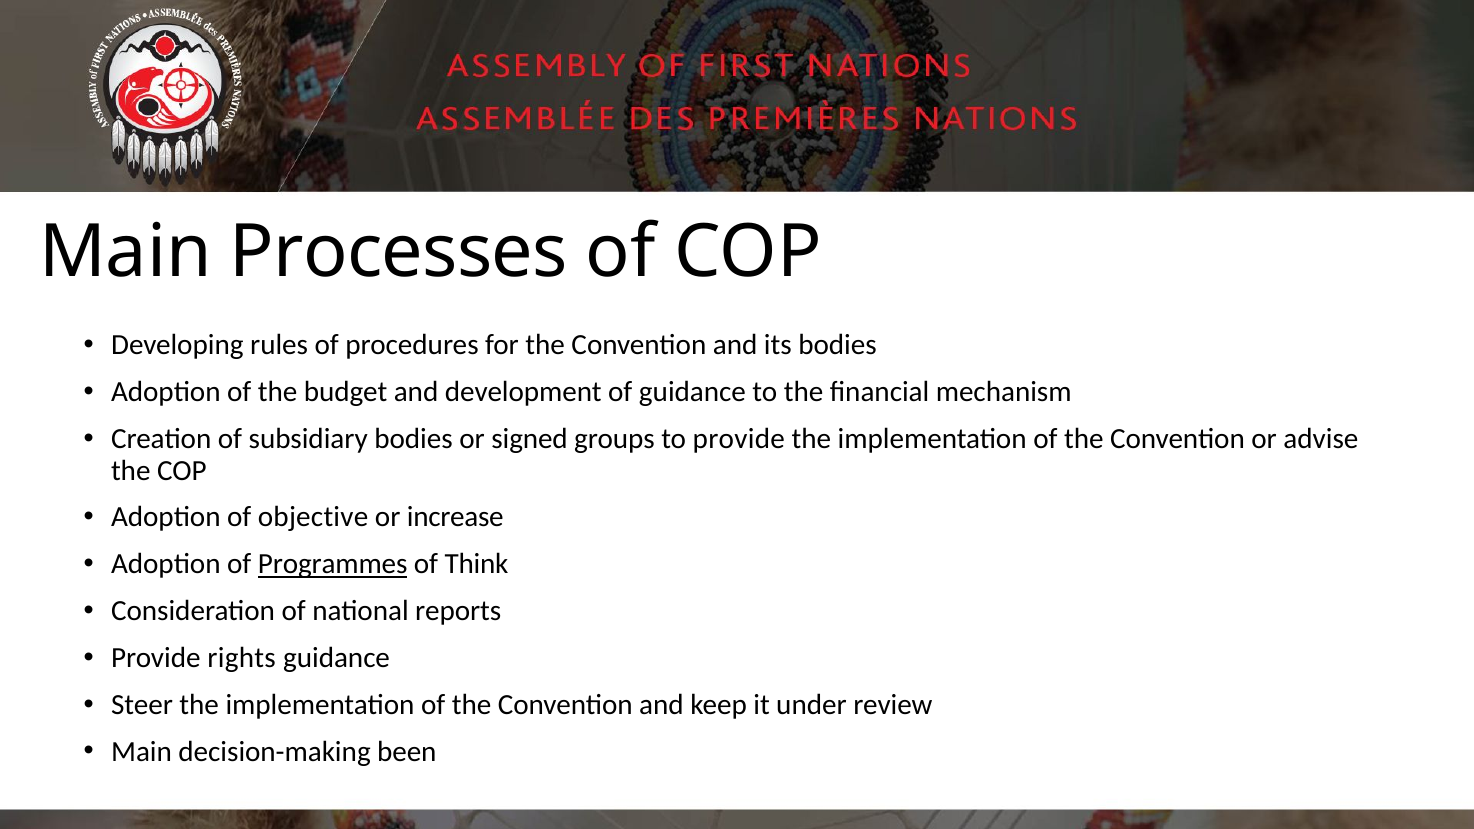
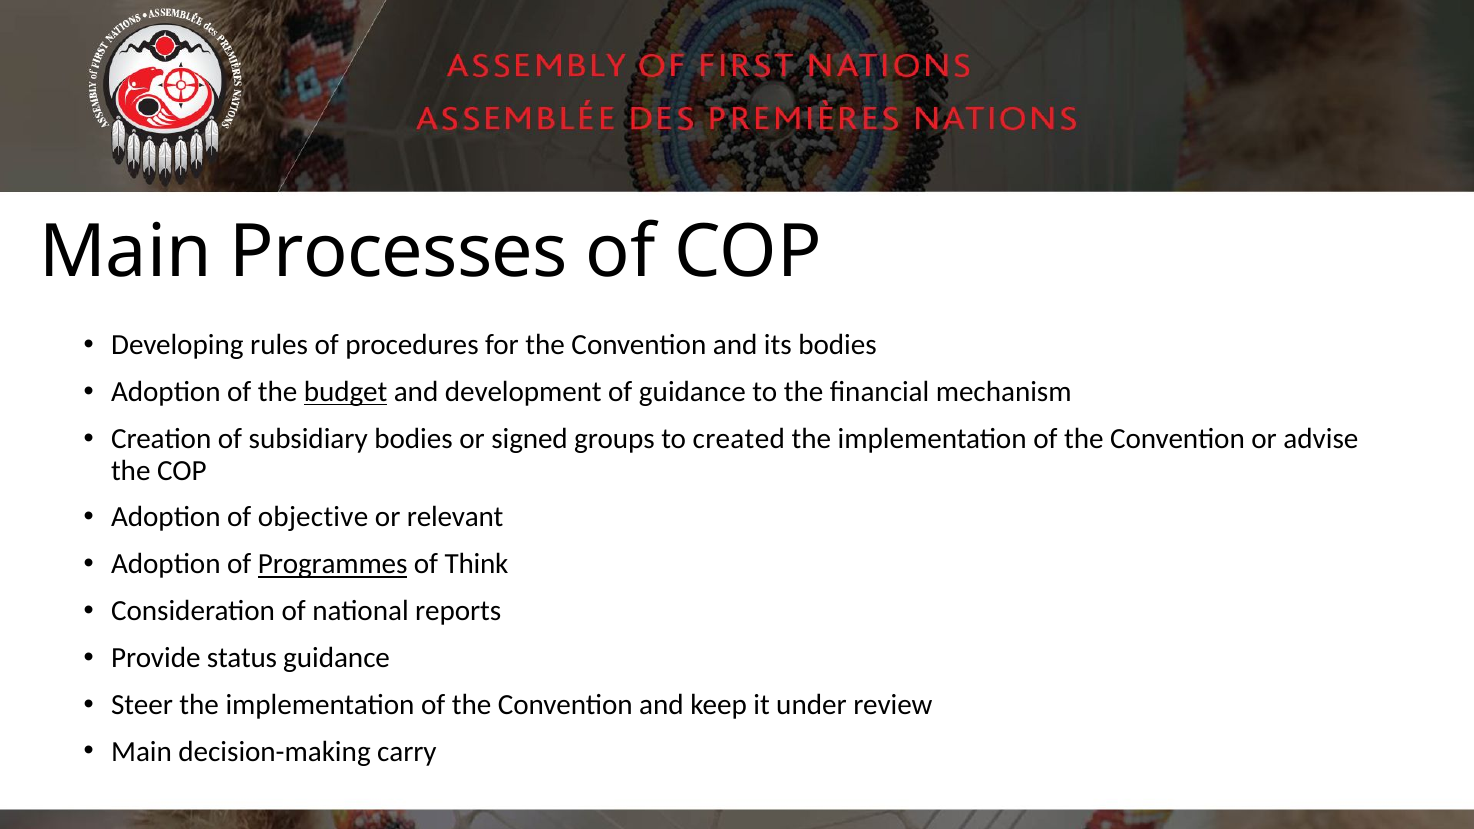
budget underline: none -> present (346, 392)
to provide: provide -> created (739, 439)
increase: increase -> relevant (455, 517)
rights: rights -> status (242, 658)
been: been -> carry (407, 752)
